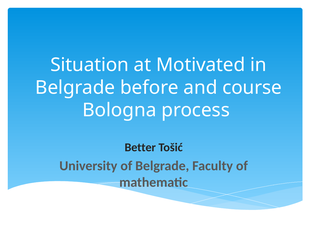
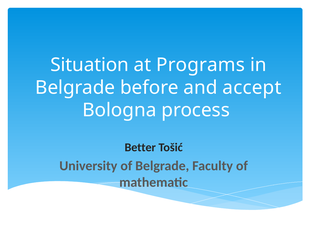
Motivated: Motivated -> Programs (201, 65)
course: course -> accept (252, 88)
